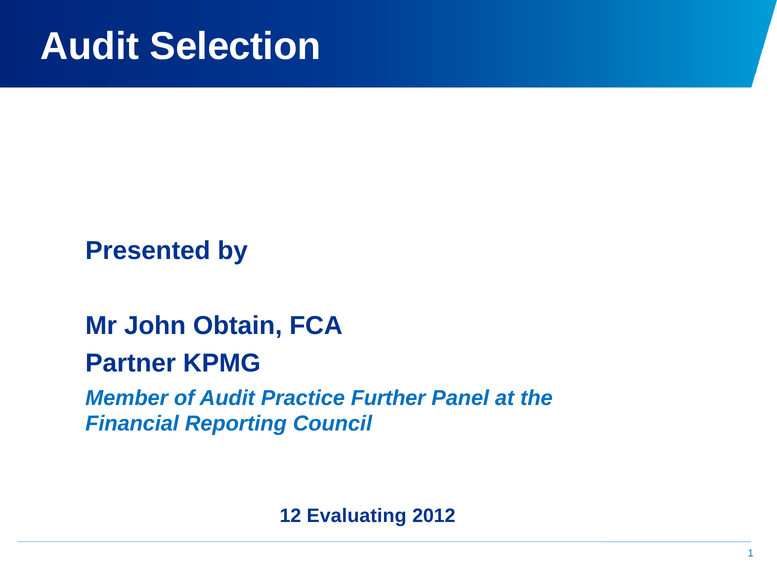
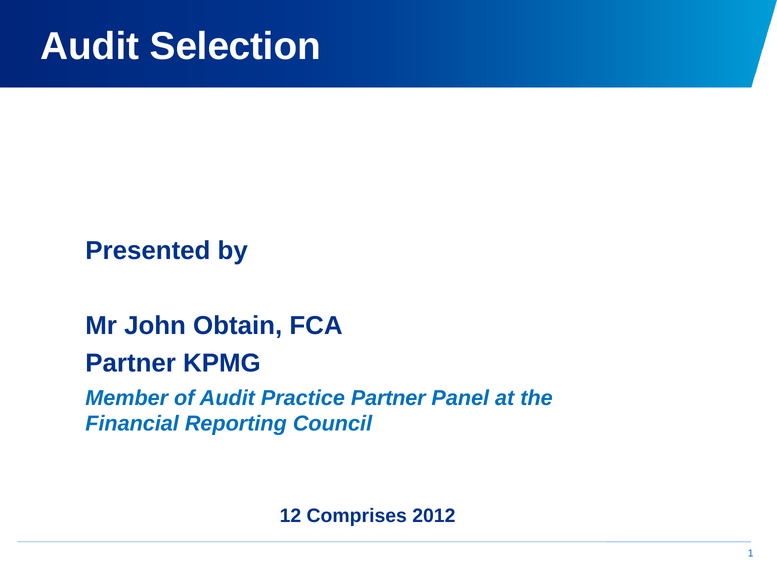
Practice Further: Further -> Partner (388, 398)
Evaluating: Evaluating -> Comprises (357, 515)
